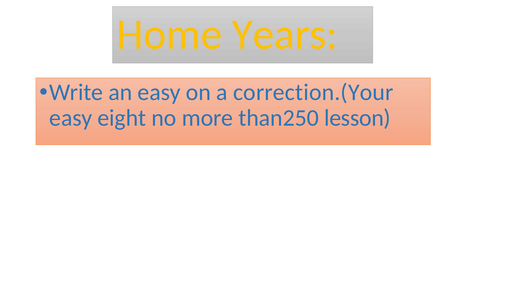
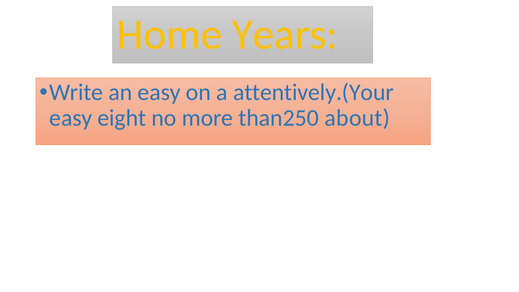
correction.(Your: correction.(Your -> attentively.(Your (313, 92)
lesson: lesson -> about (357, 118)
